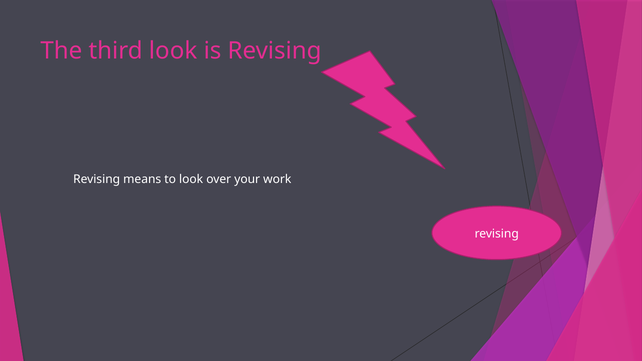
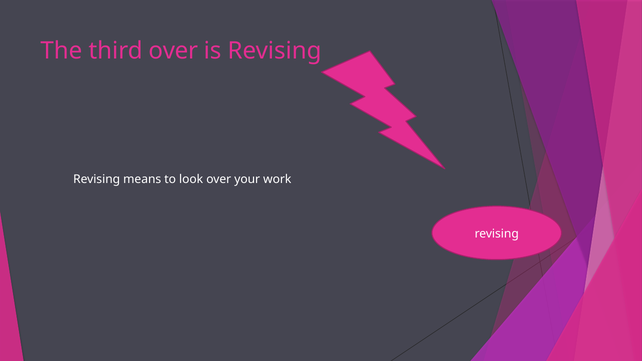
third look: look -> over (173, 51)
